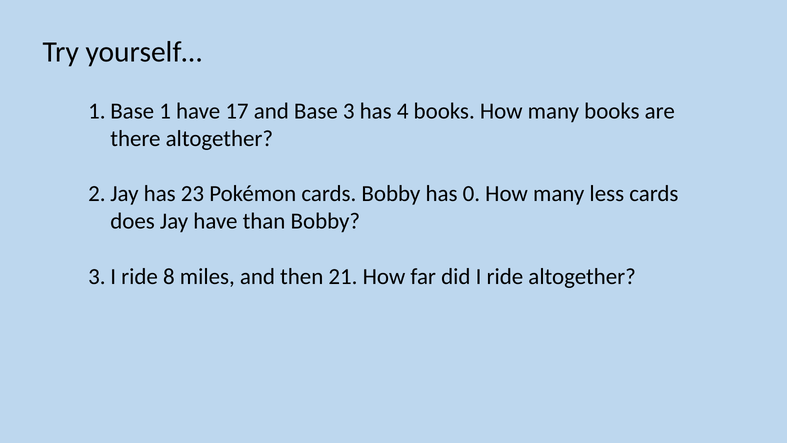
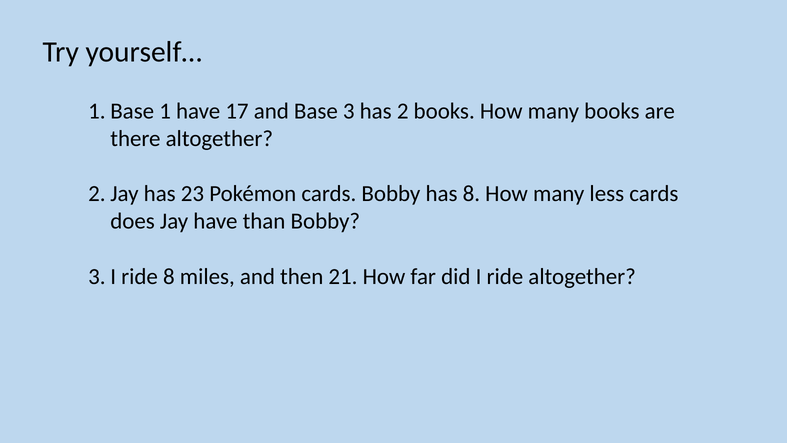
4: 4 -> 2 (403, 111)
has 0: 0 -> 8 (471, 194)
